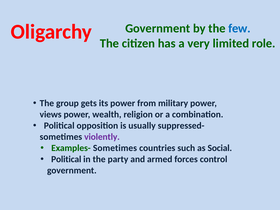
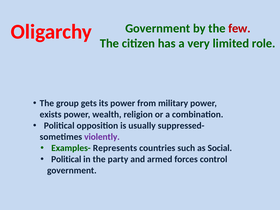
few colour: blue -> red (239, 28)
views: views -> exists (51, 114)
Examples- Sometimes: Sometimes -> Represents (115, 148)
